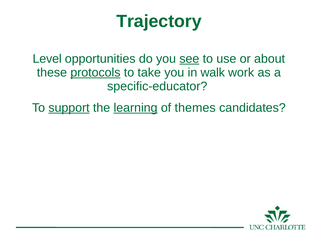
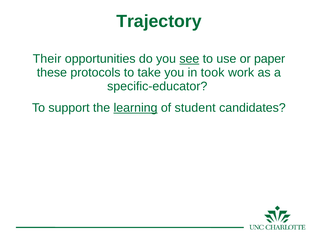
Level: Level -> Their (47, 59)
about: about -> paper (270, 59)
protocols underline: present -> none (95, 73)
walk: walk -> took (213, 73)
support underline: present -> none (69, 108)
themes: themes -> student (195, 108)
